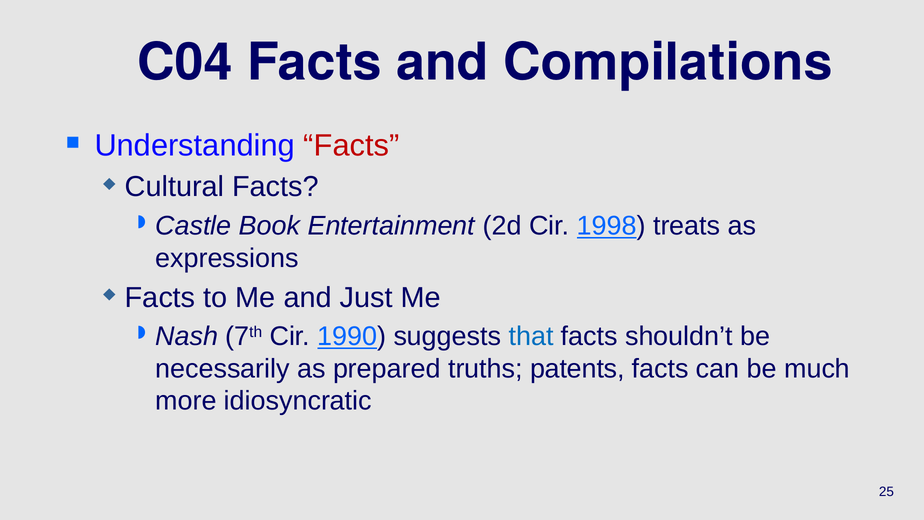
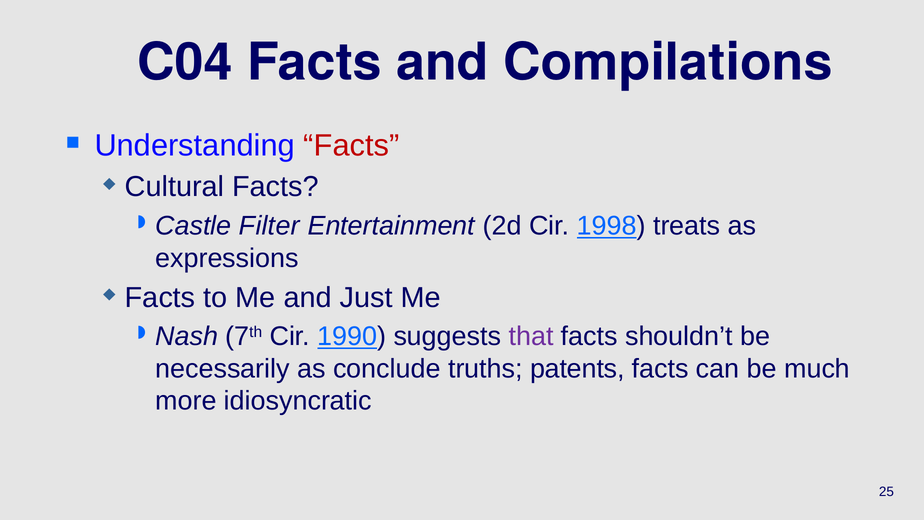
Book: Book -> Filter (269, 226)
that colour: blue -> purple (531, 336)
prepared: prepared -> conclude (387, 369)
